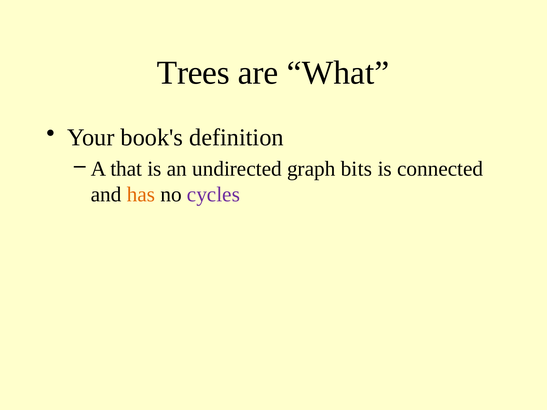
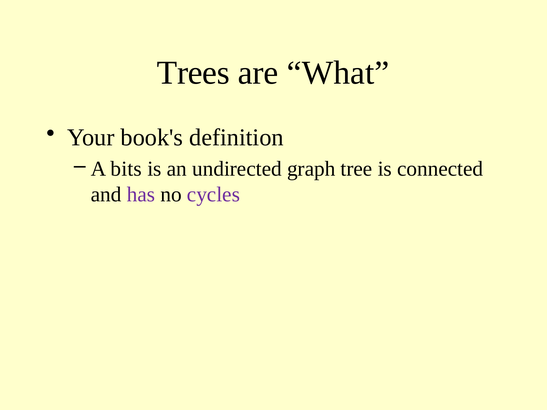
that: that -> bits (126, 169)
bits: bits -> tree (357, 169)
has colour: orange -> purple (141, 194)
